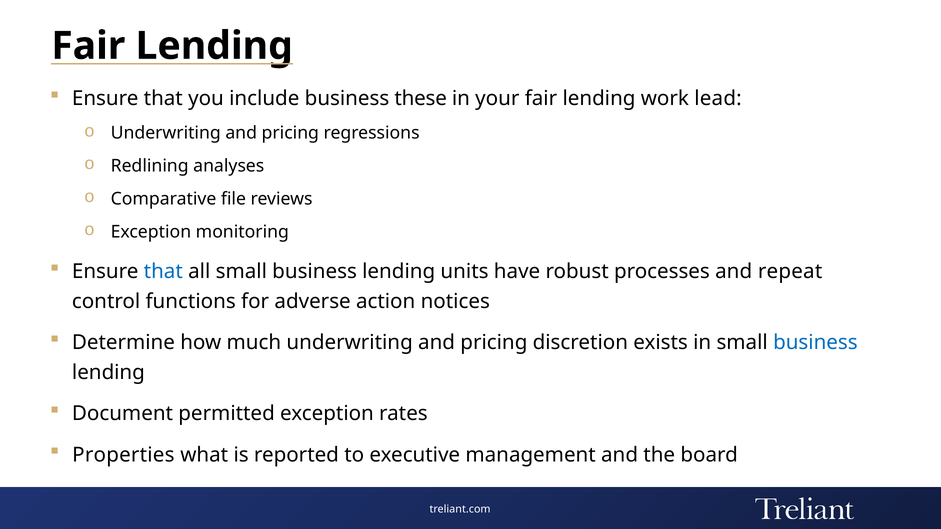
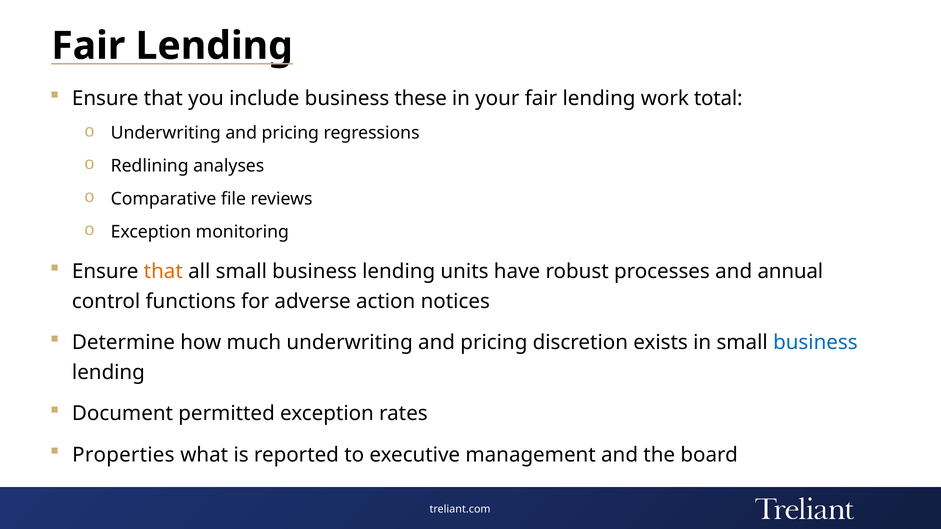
lead: lead -> total (718, 99)
that colour: blue -> orange (163, 272)
repeat: repeat -> annual (790, 272)
